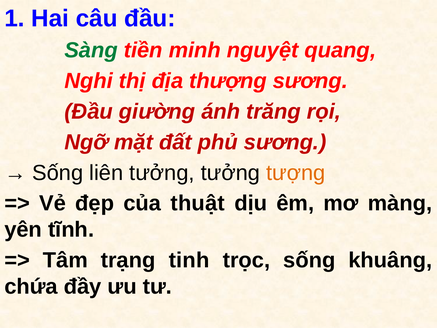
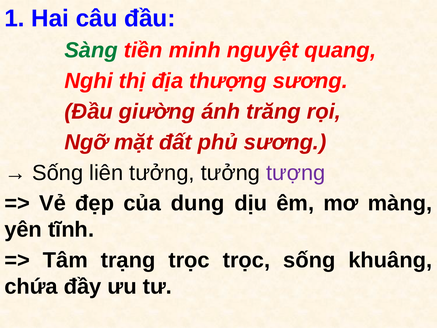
tượng colour: orange -> purple (296, 173)
thuật: thuật -> dung (198, 203)
trạng tinh: tinh -> trọc (189, 260)
